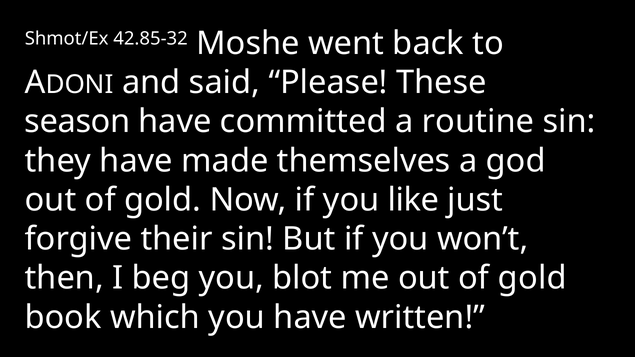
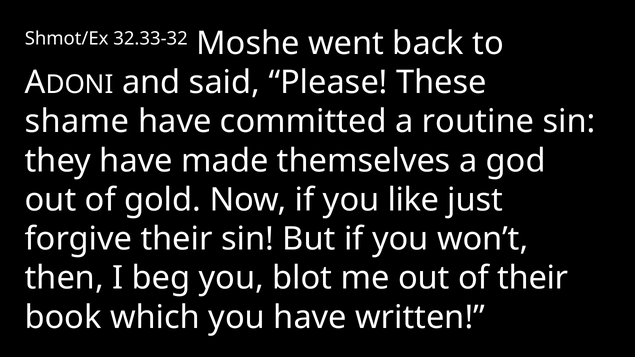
42.85-32: 42.85-32 -> 32.33-32 (151, 39)
season: season -> shame (77, 122)
me out of gold: gold -> their (533, 278)
